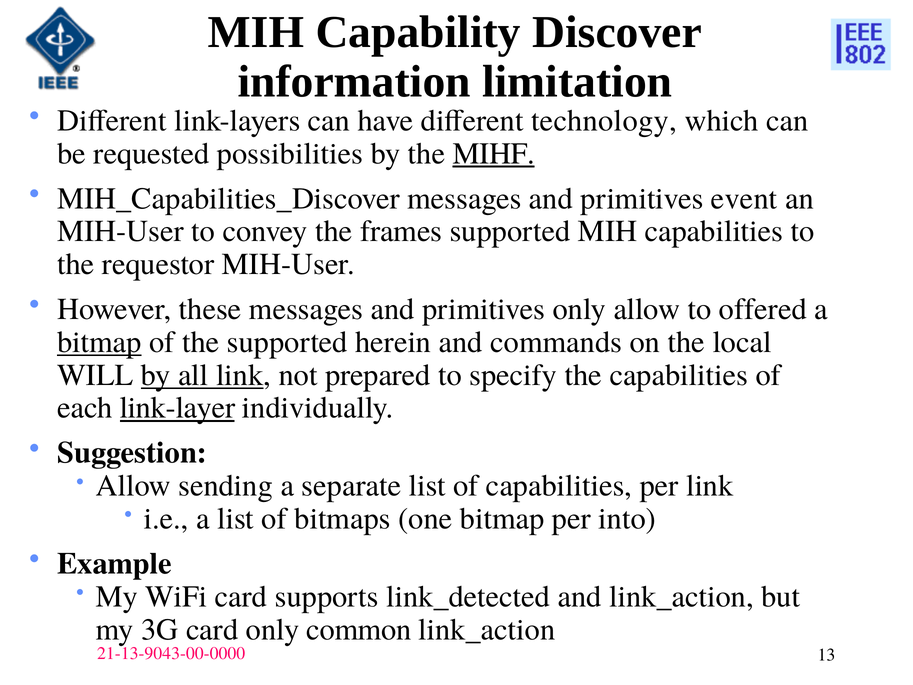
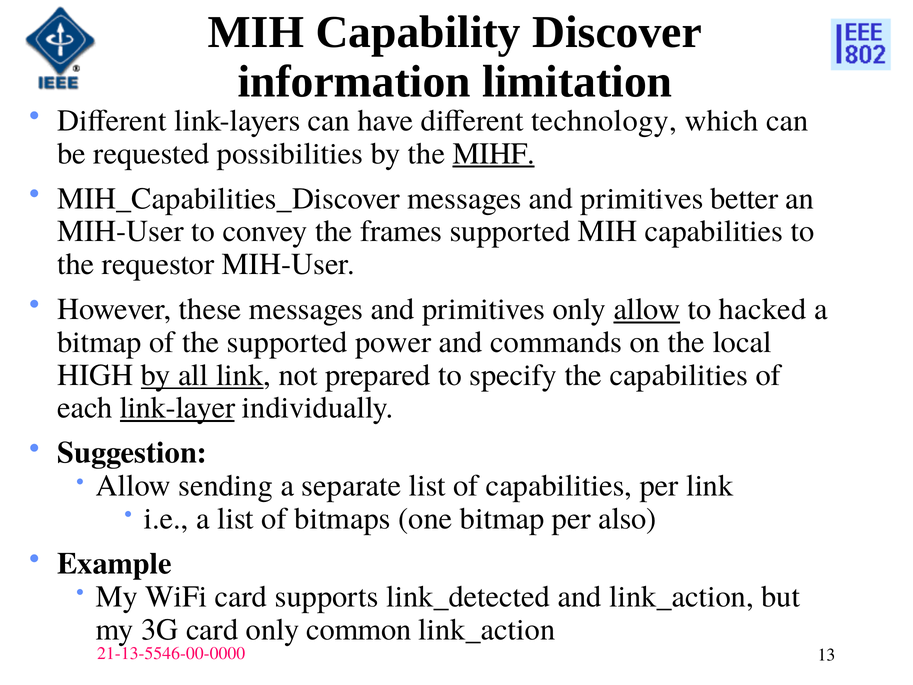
event: event -> better (744, 198)
allow underline: none -> present (647, 309)
offered: offered -> hacked (763, 309)
bitmap underline: present -> none (99, 342)
herein: herein -> power (393, 342)
WILL: WILL -> HIGH (95, 375)
into: into -> also (627, 518)
21-13-9043-00-0000: 21-13-9043-00-0000 -> 21-13-5546-00-0000 (171, 653)
